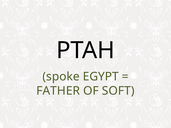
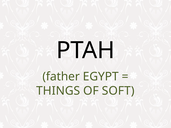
spoke: spoke -> father (61, 77)
FATHER: FATHER -> THINGS (58, 91)
